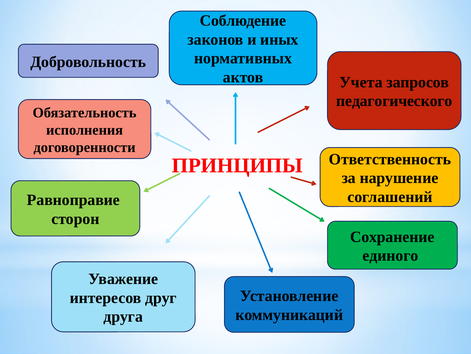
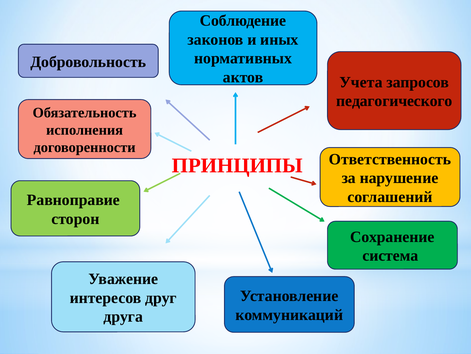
единого: единого -> система (390, 255)
